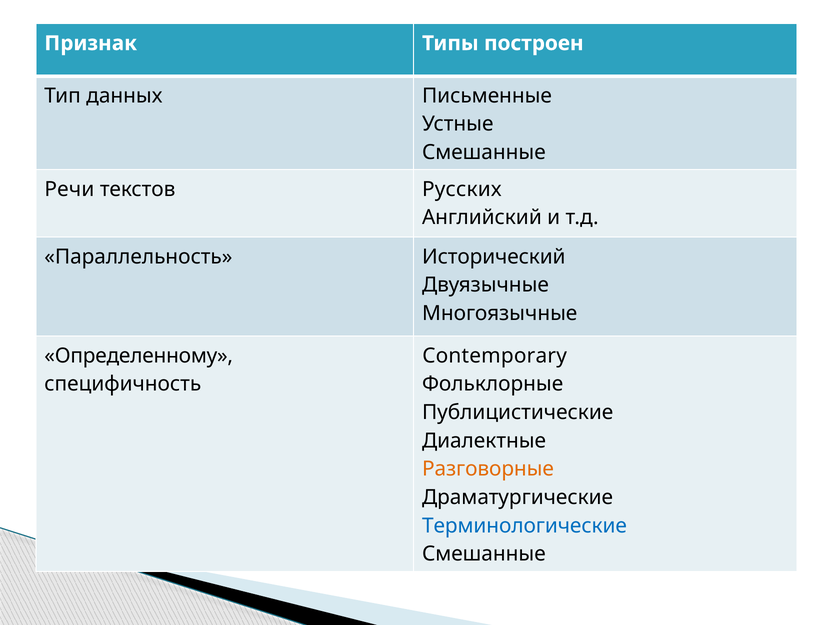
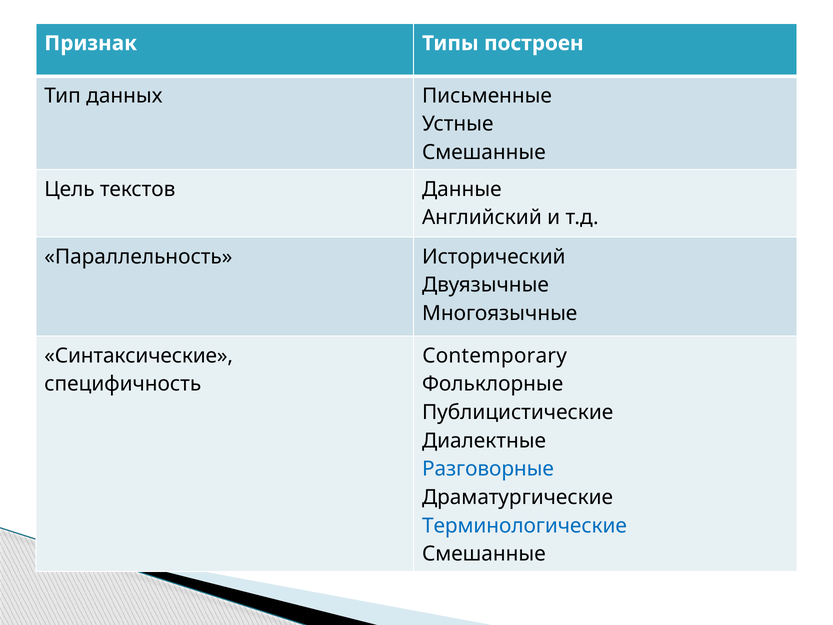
Речи: Речи -> Цель (70, 189)
Русских: Русских -> Данные (462, 189)
Определенному: Определенному -> Синтаксические (139, 356)
Разговорные colour: orange -> blue (488, 469)
